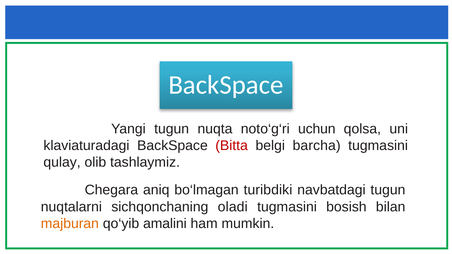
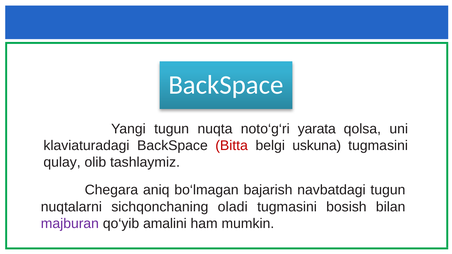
uchun: uchun -> yarata (317, 129)
barcha: barcha -> uskuna (317, 146)
turibdiki: turibdiki -> bajarish (268, 190)
majburan colour: orange -> purple (70, 224)
